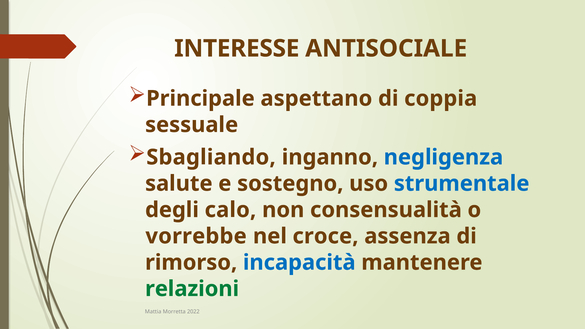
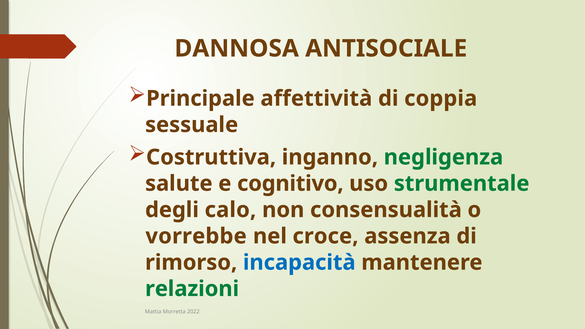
INTERESSE: INTERESSE -> DANNOSA (237, 48)
aspettano: aspettano -> affettività (316, 98)
Sbagliando: Sbagliando -> Costruttiva (211, 157)
negligenza colour: blue -> green (443, 157)
sostegno: sostegno -> cognitivo (290, 184)
strumentale colour: blue -> green (462, 184)
